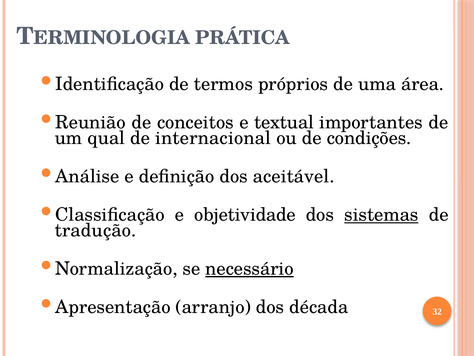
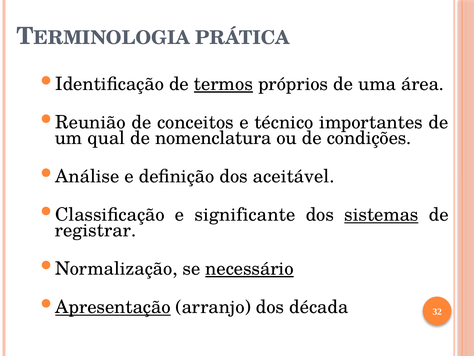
termos underline: none -> present (223, 84)
textual: textual -> técnico (284, 122)
internacional: internacional -> nomenclatura (213, 138)
objetividade: objetividade -> significante (245, 215)
tradução: tradução -> registrar (96, 230)
Apresentação underline: none -> present (113, 307)
